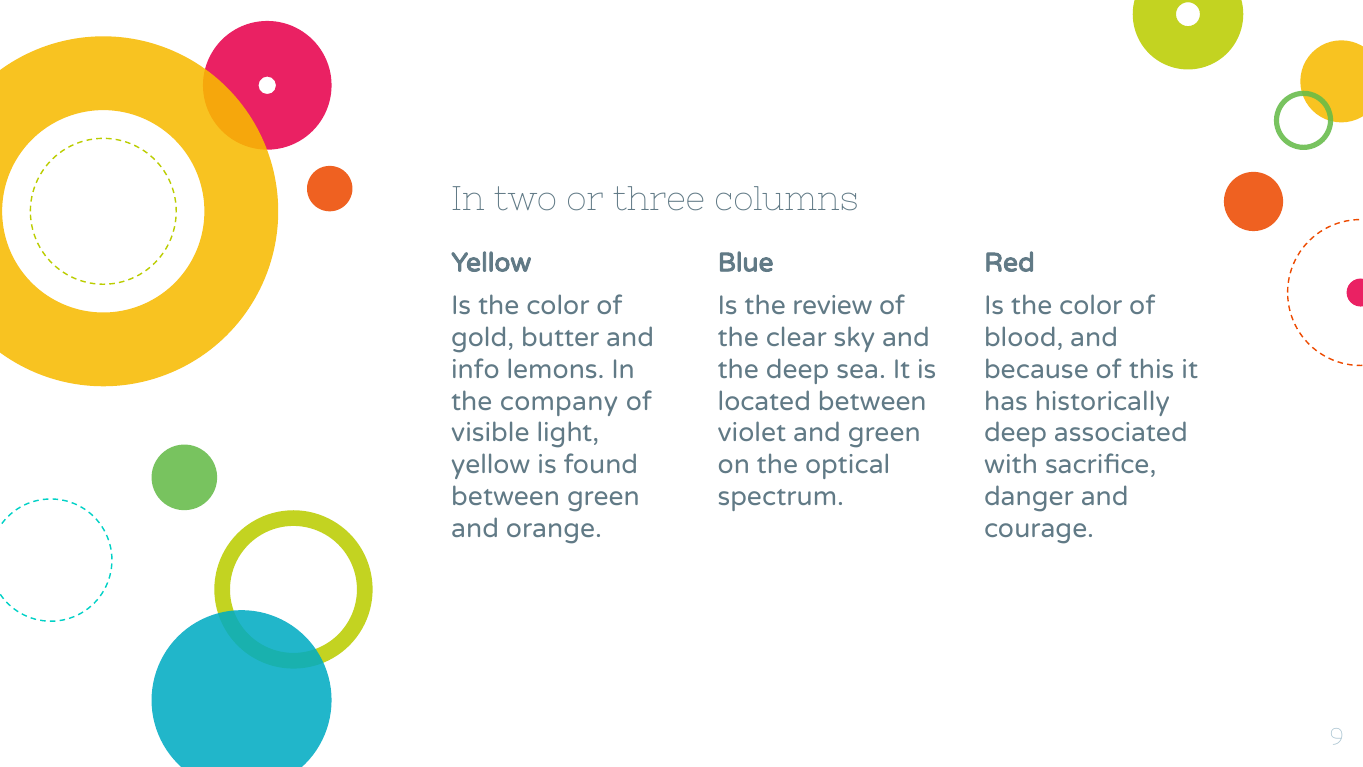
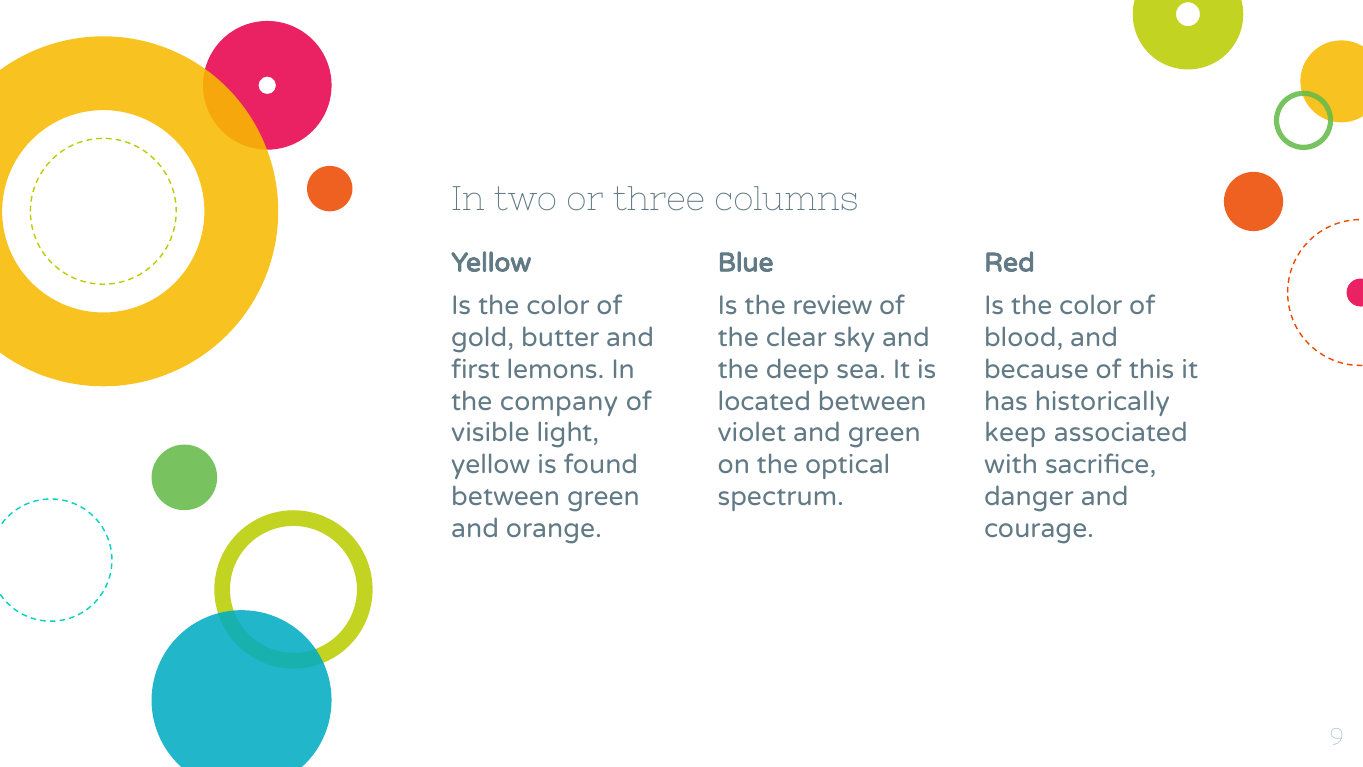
info: info -> first (476, 369)
deep: deep -> keep (1015, 433)
